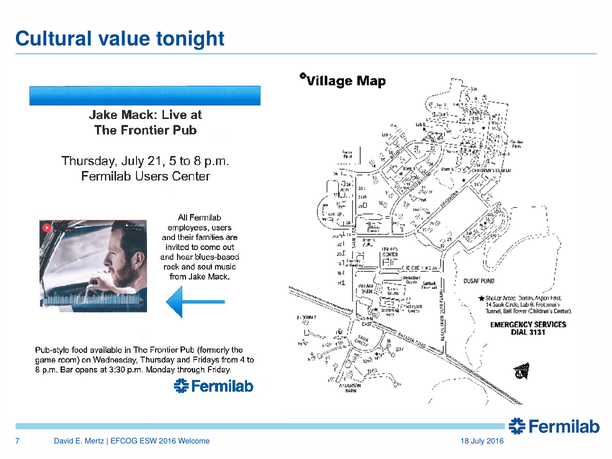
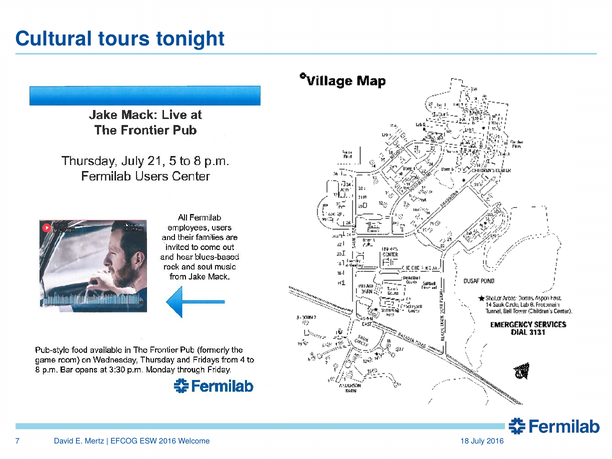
value: value -> tours (124, 39)
